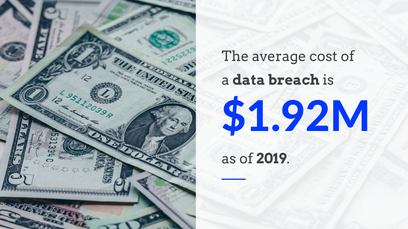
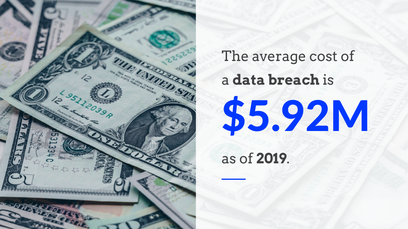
$1.92M: $1.92M -> $5.92M (296, 118)
